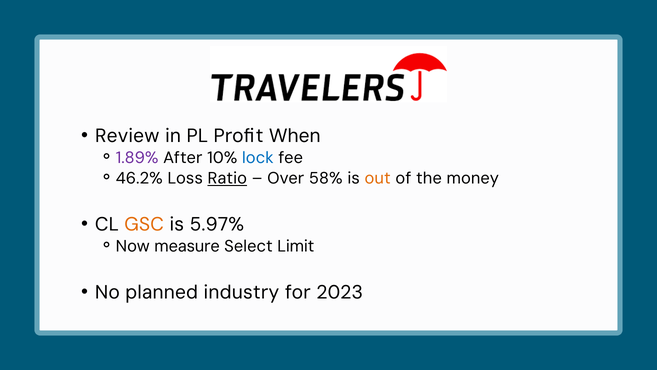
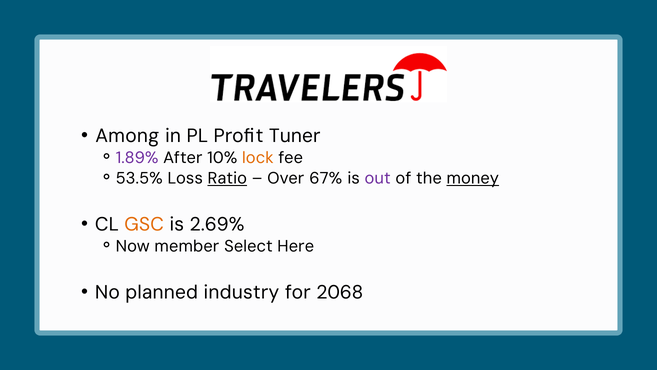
Review: Review -> Among (127, 136)
When: When -> Tuner (295, 136)
lock colour: blue -> orange (258, 158)
46.2%: 46.2% -> 53.5% (139, 178)
58%: 58% -> 67% (326, 178)
out colour: orange -> purple (378, 178)
money underline: none -> present (473, 178)
5.97%: 5.97% -> 2.69% (217, 224)
measure: measure -> member (187, 246)
Limit: Limit -> Here (296, 246)
2023: 2023 -> 2068 (340, 292)
